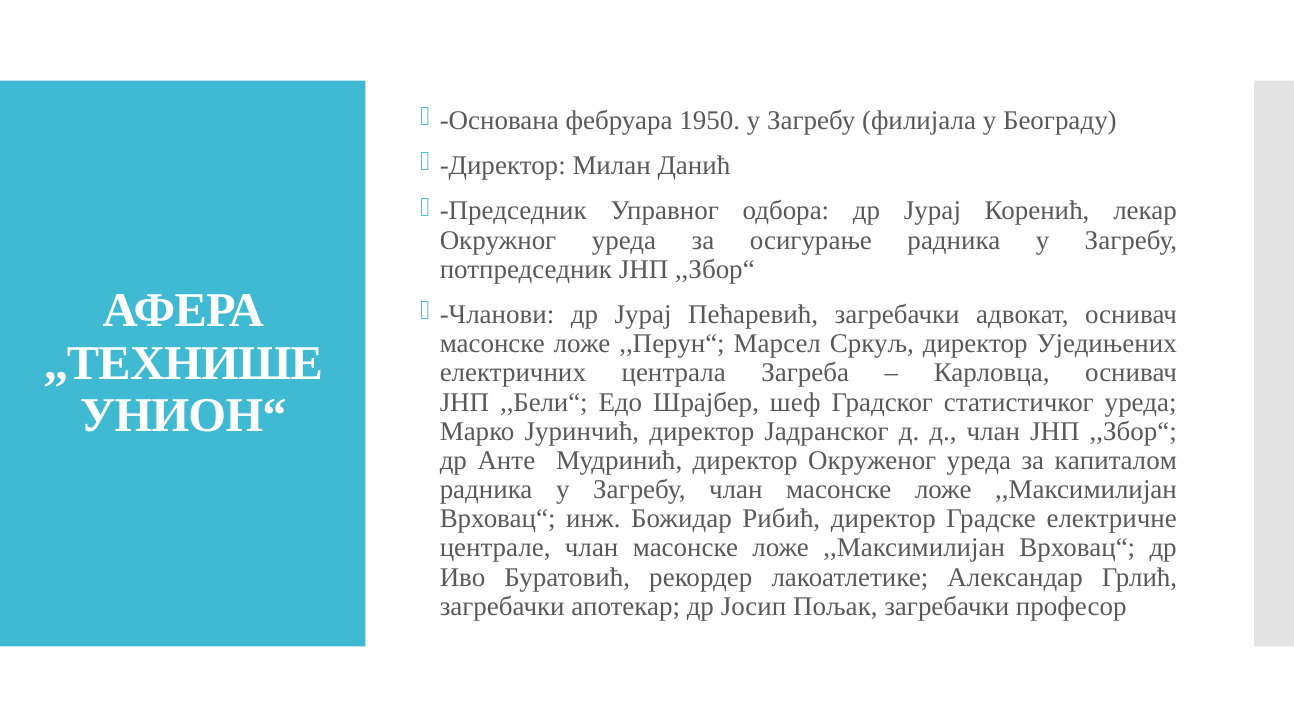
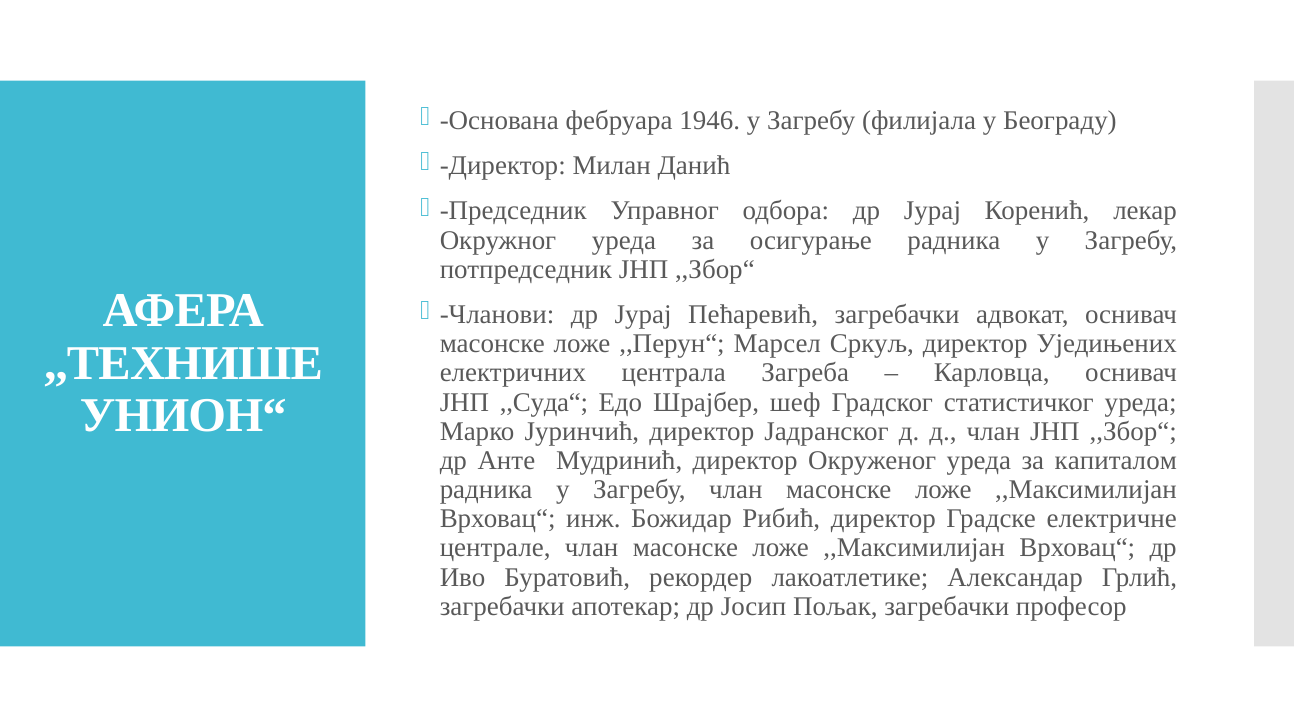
1950: 1950 -> 1946 (710, 120)
,,Бели“: ,,Бели“ -> ,,Суда“ (544, 402)
